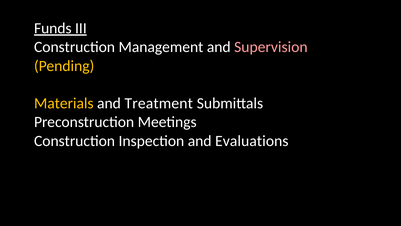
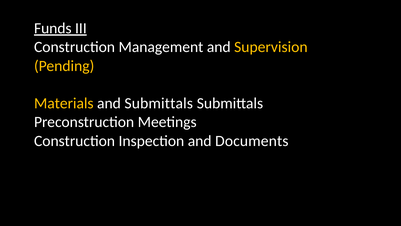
Supervision colour: pink -> yellow (271, 47)
and Treatment: Treatment -> Submittals (159, 103)
Evaluations: Evaluations -> Documents (252, 141)
